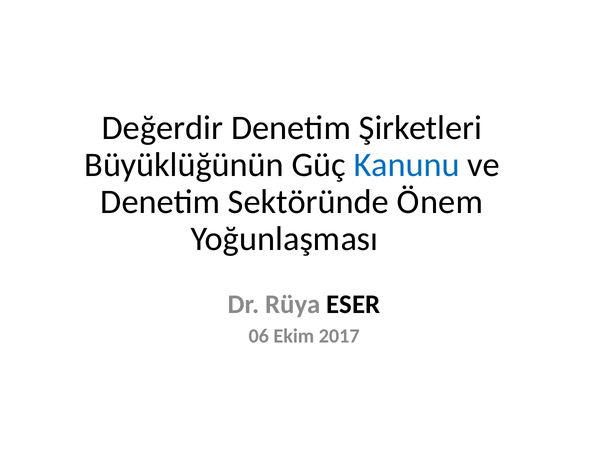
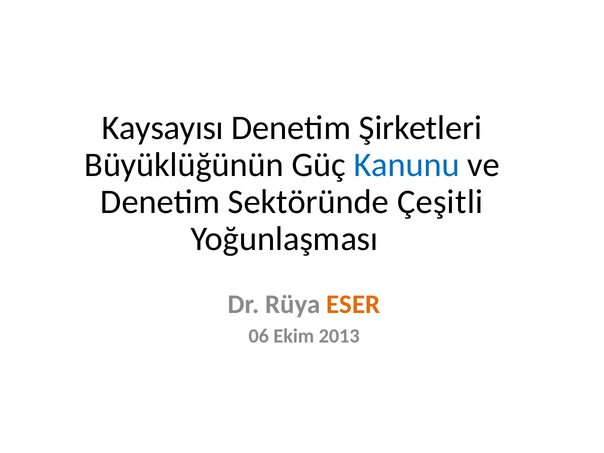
Değerdir: Değerdir -> Kaysayısı (163, 128)
Önem: Önem -> Çeşitli (440, 202)
ESER colour: black -> orange (353, 305)
2017: 2017 -> 2013 (339, 336)
